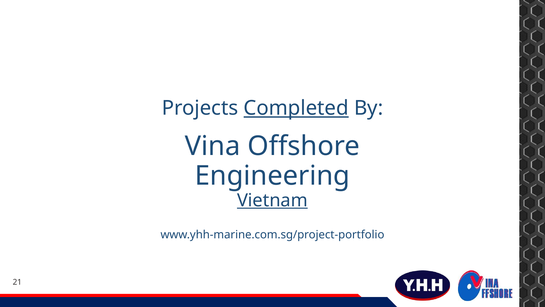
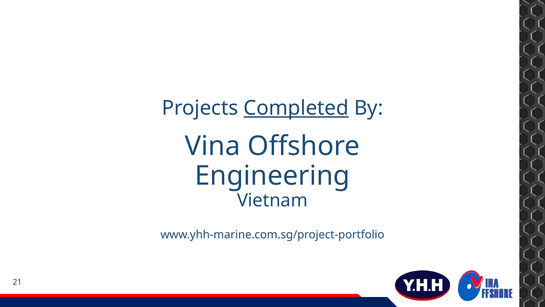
Vietnam underline: present -> none (272, 200)
